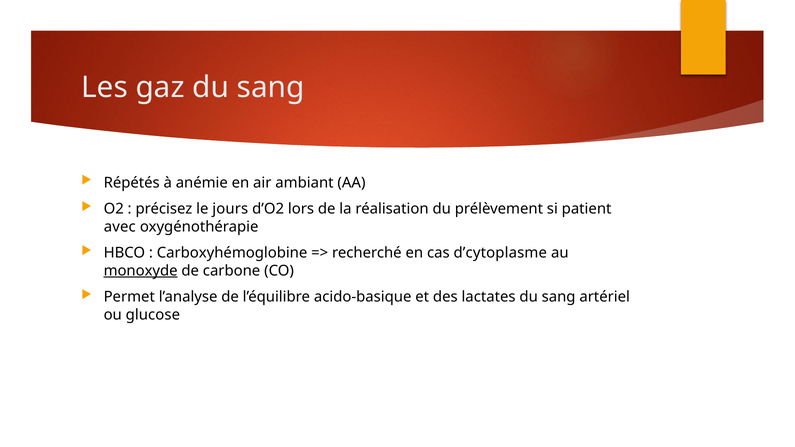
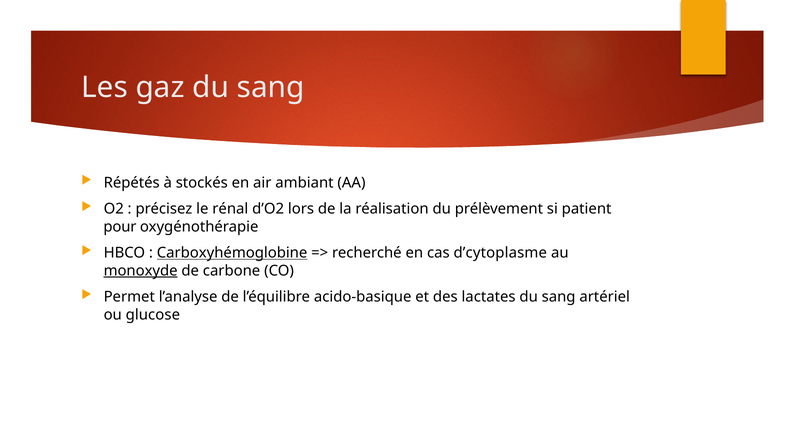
anémie: anémie -> stockés (202, 183)
jours: jours -> rénal (230, 209)
avec: avec -> pour (120, 227)
Carboxyhémoglobine underline: none -> present (232, 253)
